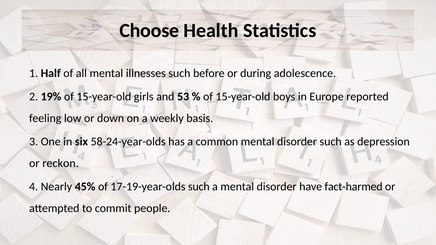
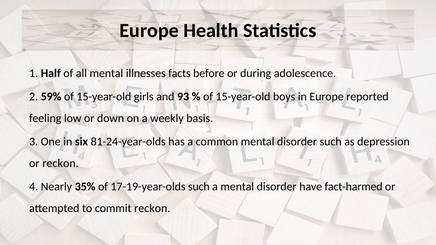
Choose: Choose -> Europe (149, 30)
illnesses such: such -> facts (179, 73)
19%: 19% -> 59% (51, 97)
53: 53 -> 93 (183, 97)
58-24-year-olds: 58-24-year-olds -> 81-24-year-olds (128, 142)
45%: 45% -> 35% (85, 187)
commit people: people -> reckon (152, 208)
